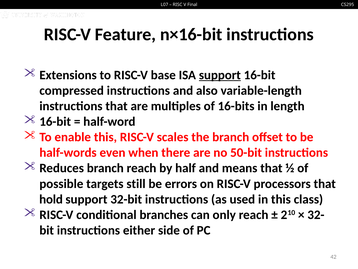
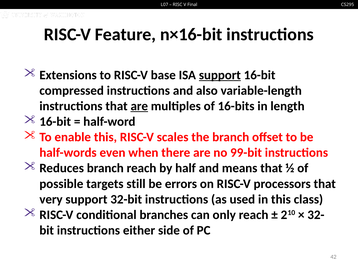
are underline: none -> present (139, 106)
50-bit: 50-bit -> 99-bit (246, 152)
hold: hold -> very (51, 199)
